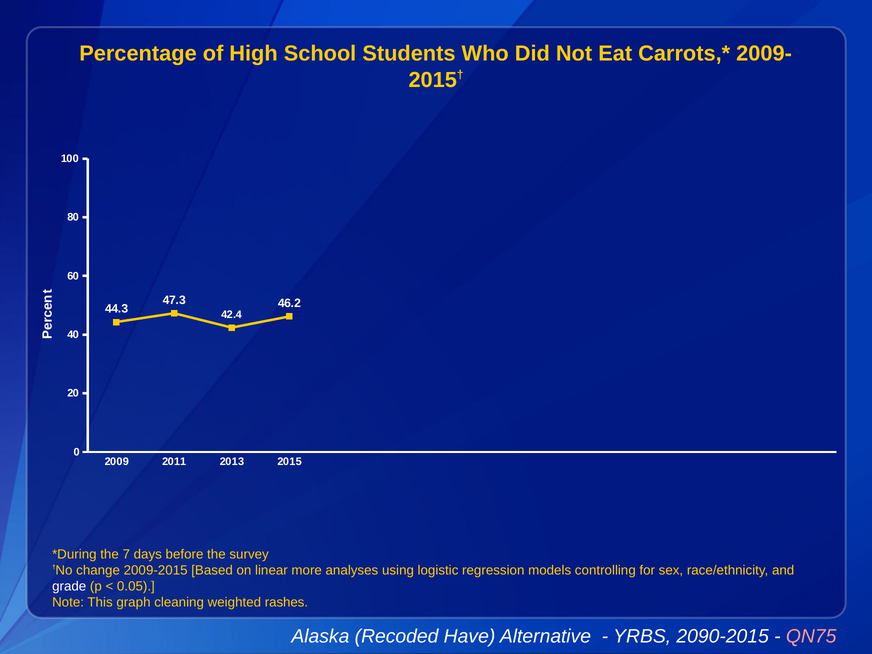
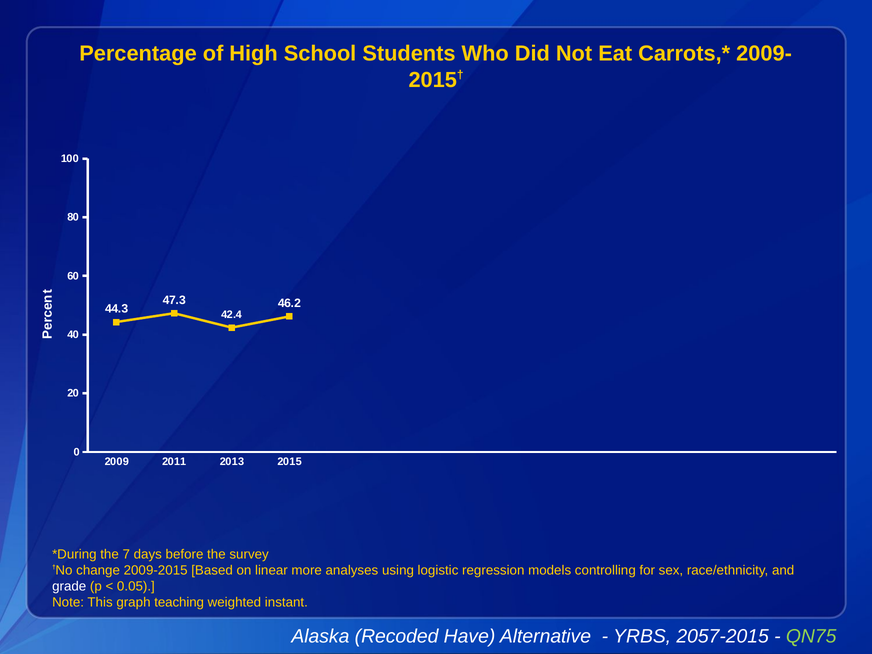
cleaning: cleaning -> teaching (179, 603)
rashes: rashes -> instant (286, 603)
2090-2015: 2090-2015 -> 2057-2015 (723, 637)
QN75 colour: pink -> light green (811, 637)
